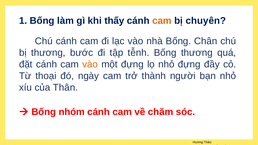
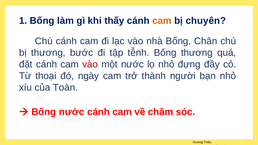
vào colour: orange -> red (90, 64)
một đựng: đựng -> nước (132, 64)
Thân: Thân -> Toàn (65, 88)
Bống nhóm: nhóm -> nước (72, 112)
